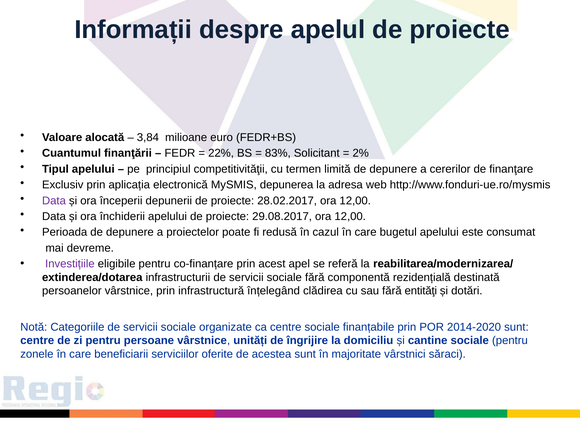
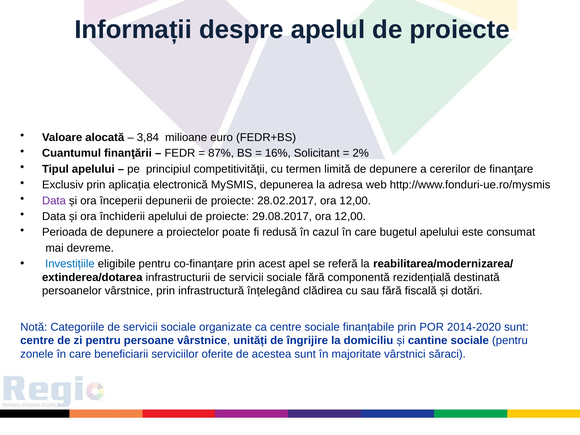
22%: 22% -> 87% (221, 153)
83%: 83% -> 16% (278, 153)
Investițiile colour: purple -> blue (70, 264)
entităţi: entităţi -> fiscală (421, 291)
